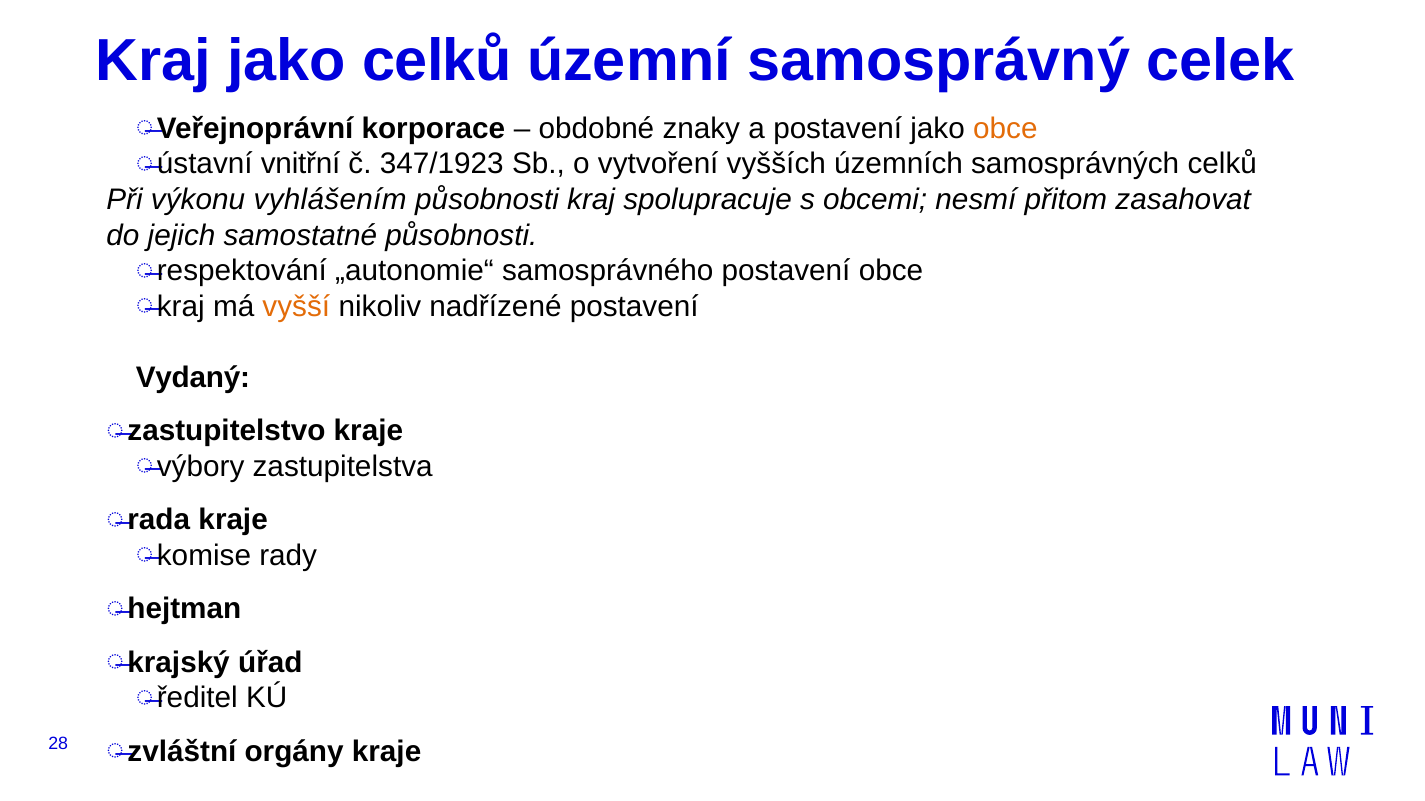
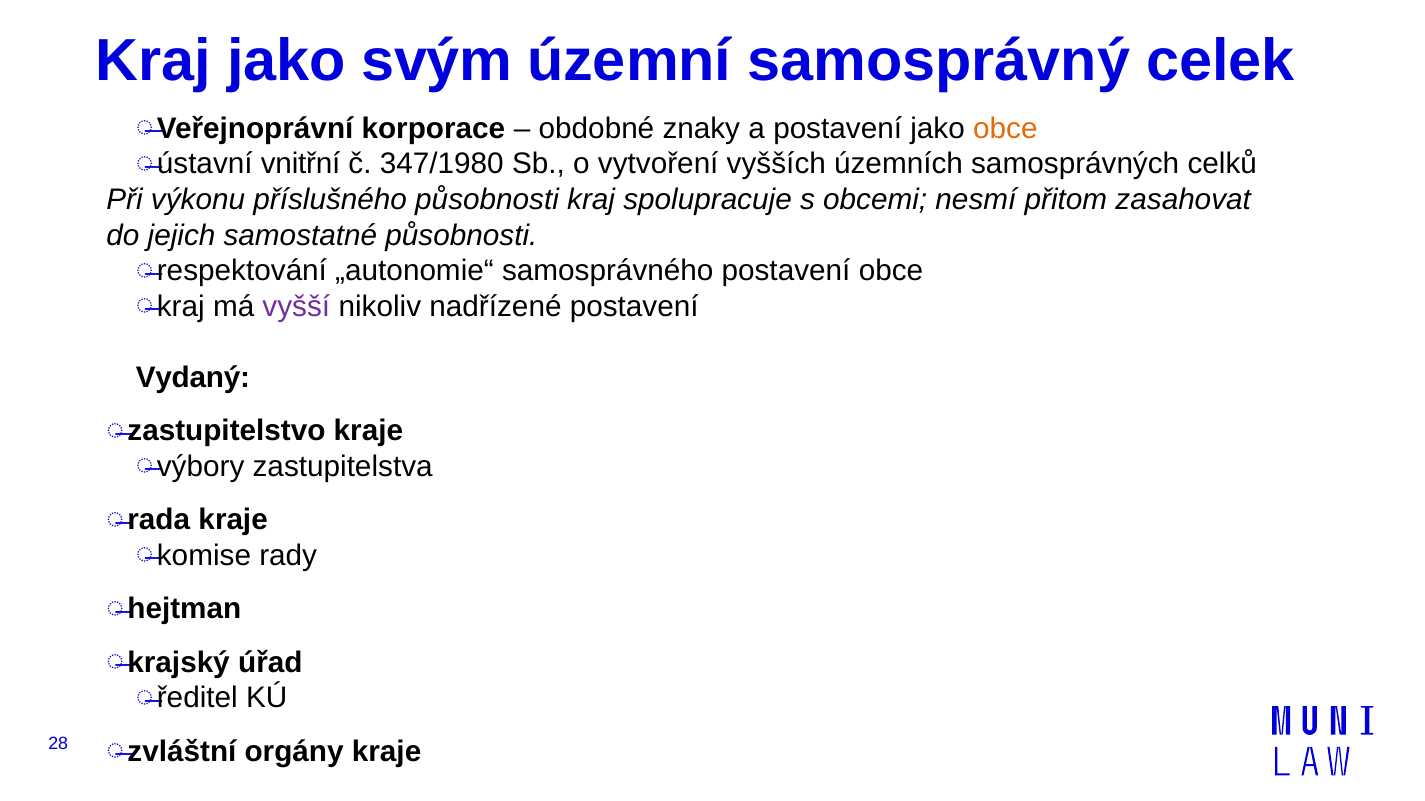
jako celků: celků -> svým (437, 61)
347/1923: 347/1923 -> 347/1980 (442, 164)
vyhlášením: vyhlášením -> příslušného (330, 200)
vyšší colour: orange -> purple (296, 307)
